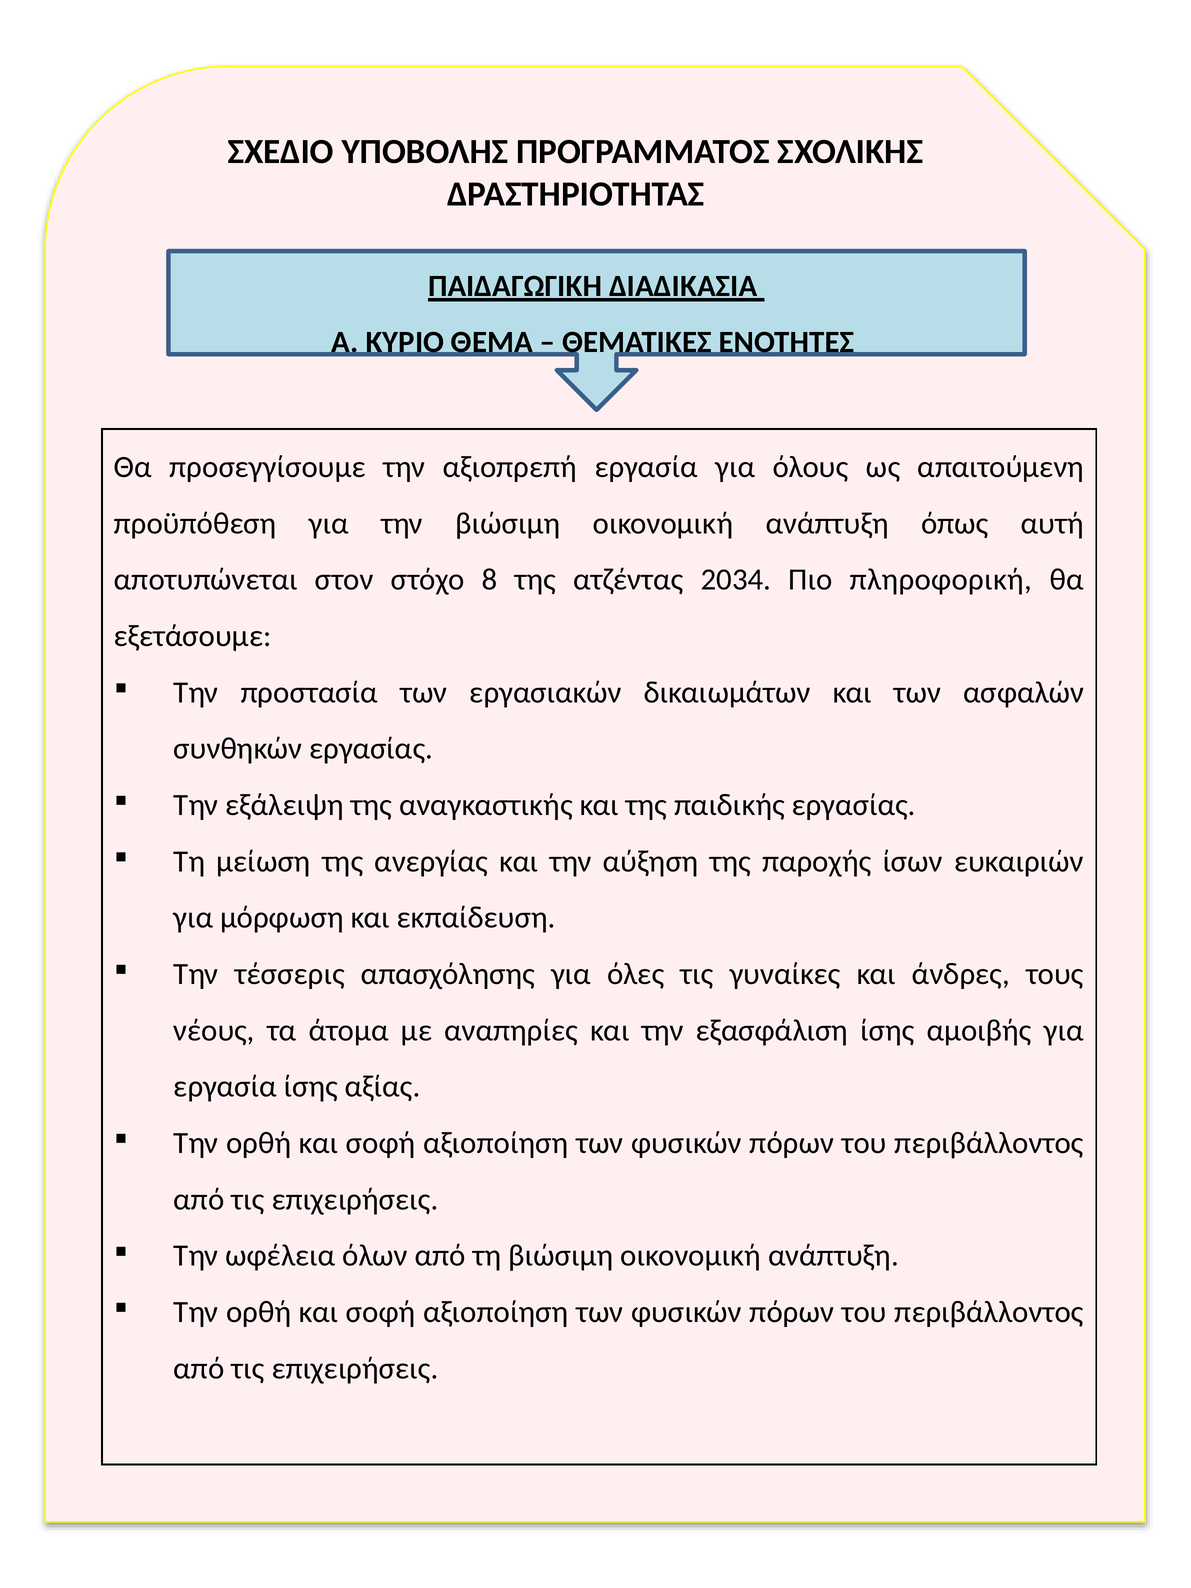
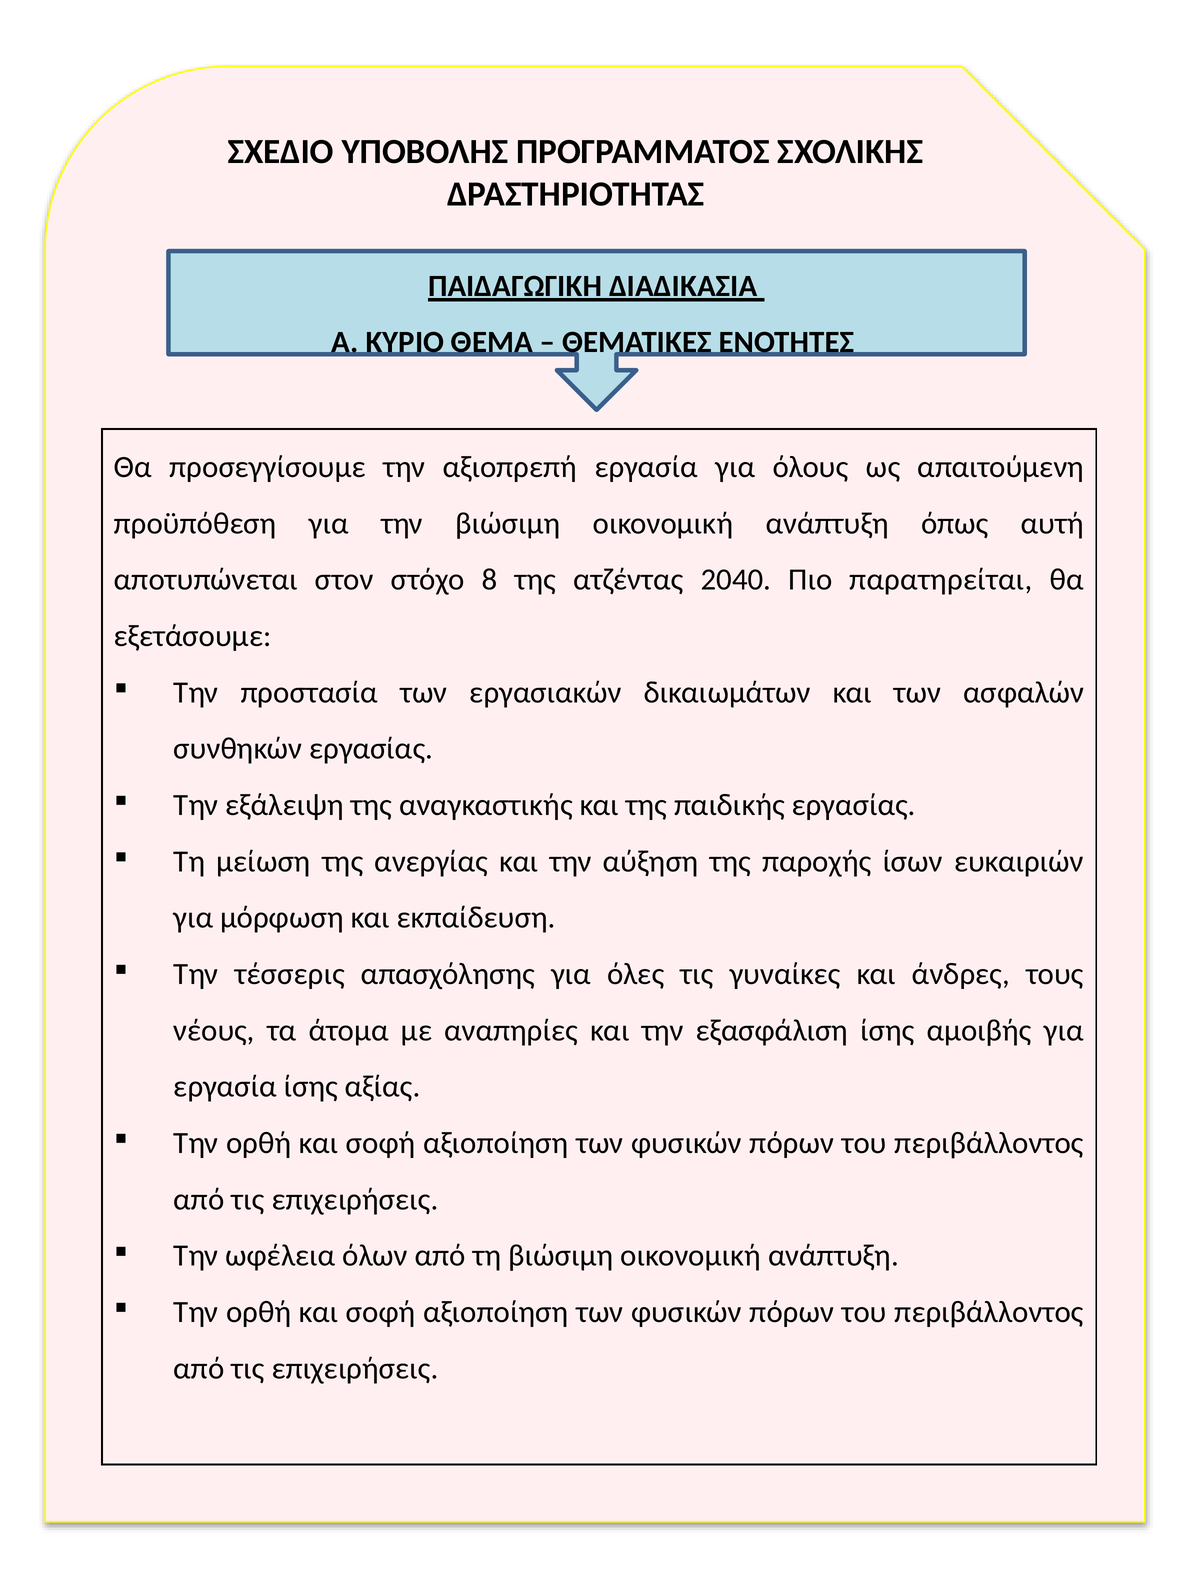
2034: 2034 -> 2040 (736, 580)
πληροφορική: πληροφορική -> παρατηρείται (941, 580)
